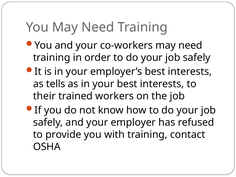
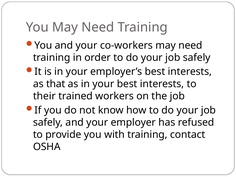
tells: tells -> that (56, 84)
